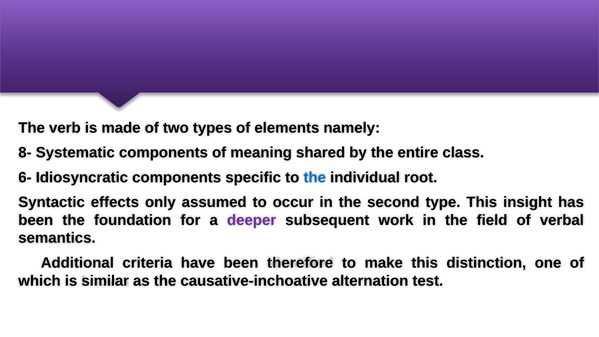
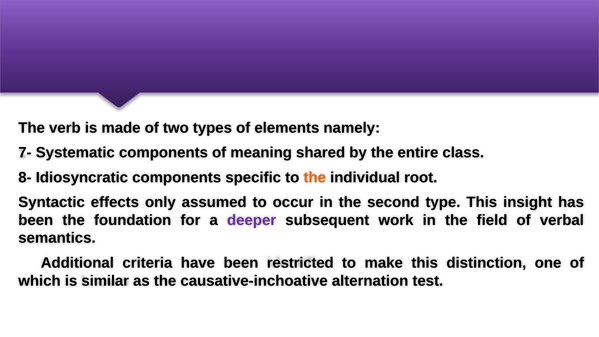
8-: 8- -> 7- (25, 153)
6-: 6- -> 8- (25, 177)
the colour: blue -> orange (315, 177)
therefore: therefore -> restricted (300, 263)
